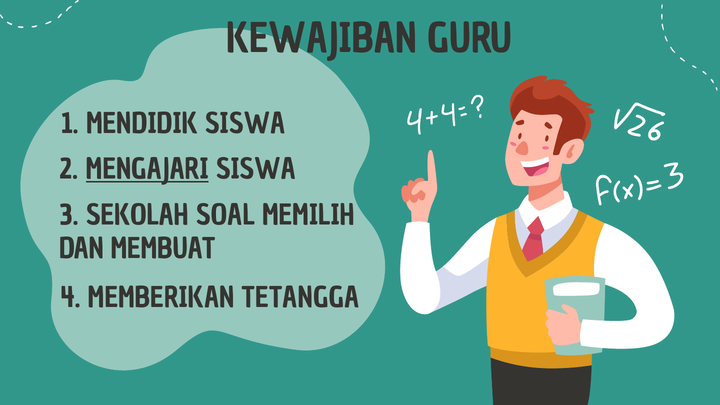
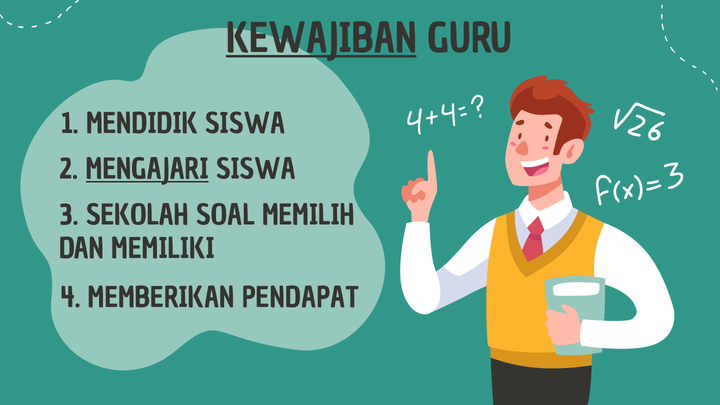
KEWAJIBAN underline: none -> present (321, 39)
MEMBUAT: MEMBUAT -> MEMILIKI (163, 249)
TETANGGA: TETANGGA -> PENDAPAT (301, 298)
